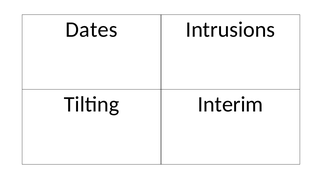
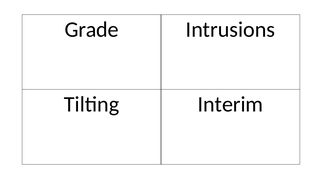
Dates: Dates -> Grade (92, 30)
